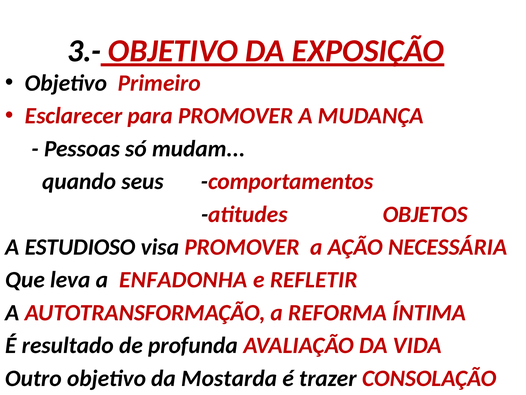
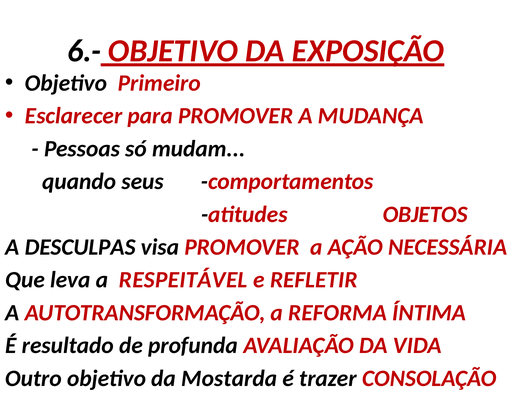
3.-: 3.- -> 6.- (84, 51)
ESTUDIOSO: ESTUDIOSO -> DESCULPAS (80, 247)
ENFADONHA: ENFADONHA -> RESPEITÁVEL (183, 280)
